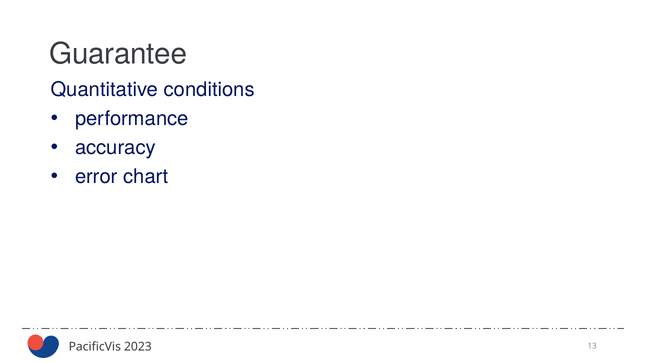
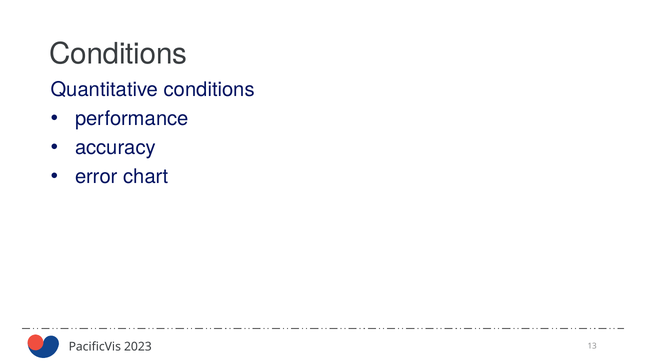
Guarantee: Guarantee -> Conditions (118, 54)
